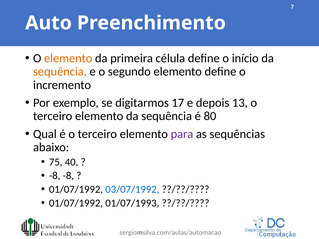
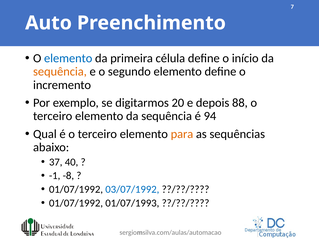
elemento colour: orange -> blue (68, 58)
17: 17 -> 20 (178, 103)
13: 13 -> 88 (240, 103)
80: 80 -> 94 (210, 116)
para colour: purple -> orange (182, 134)
75: 75 -> 37 (56, 162)
-8: -8 -> -1 (55, 176)
